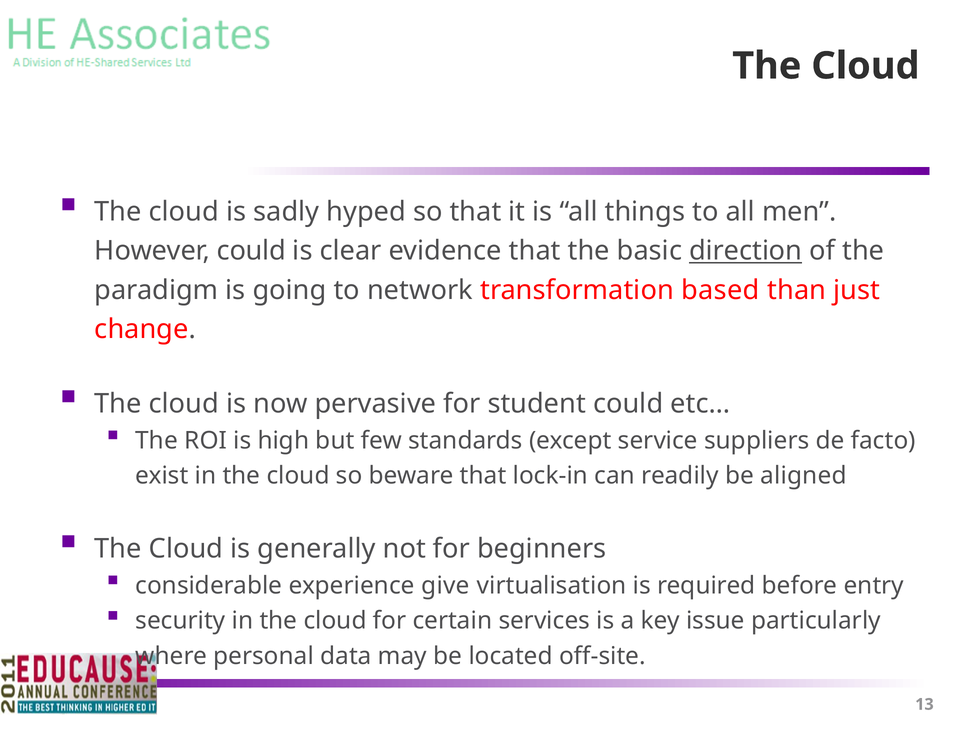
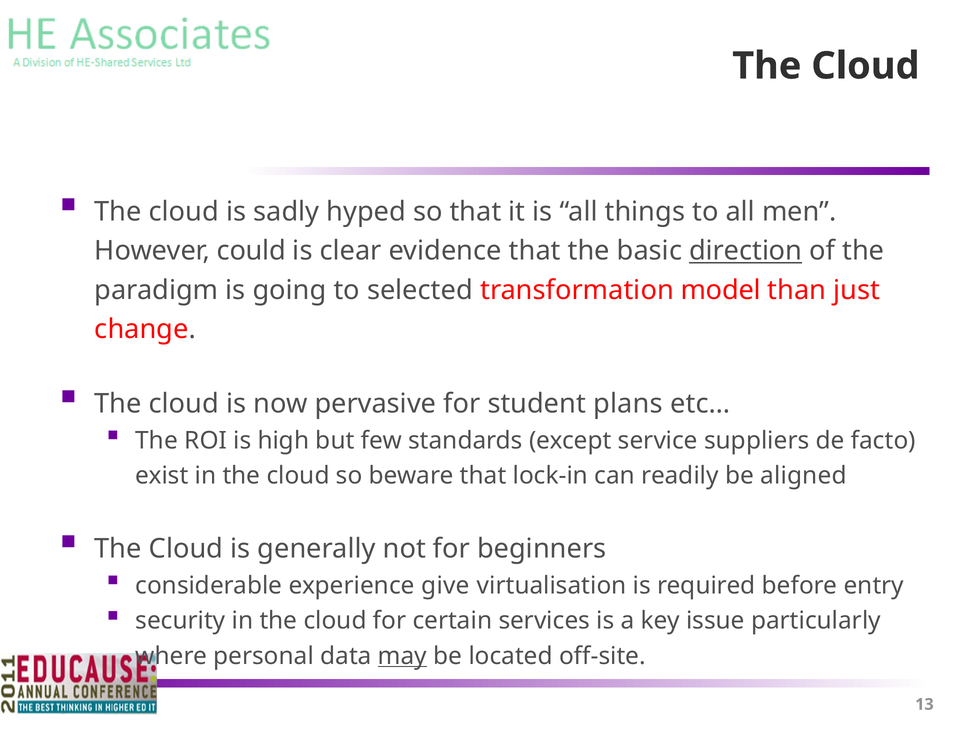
network: network -> selected (420, 290)
based: based -> model (721, 290)
student could: could -> plans (628, 403)
may underline: none -> present (402, 655)
